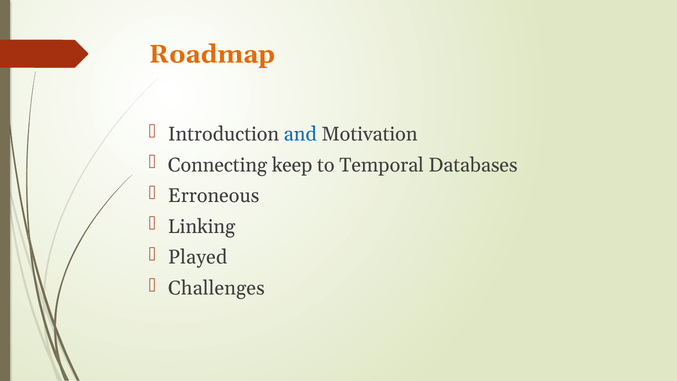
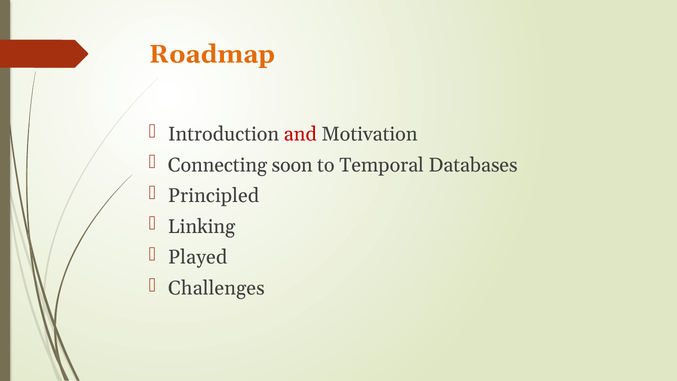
and colour: blue -> red (300, 134)
keep: keep -> soon (292, 165)
Erroneous: Erroneous -> Principled (214, 196)
